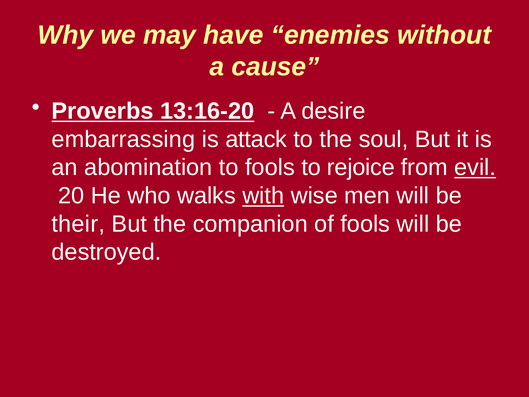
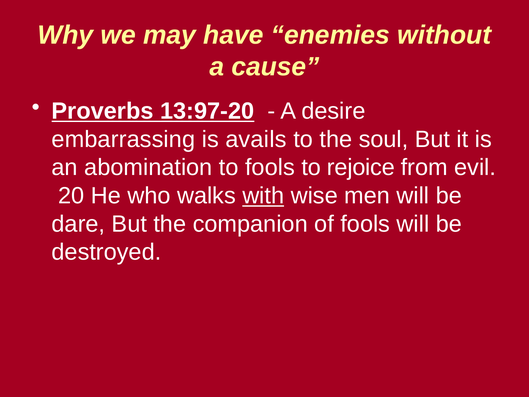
13:16-20: 13:16-20 -> 13:97-20 (207, 111)
attack: attack -> avails (256, 139)
evil underline: present -> none (475, 167)
their: their -> dare (78, 224)
